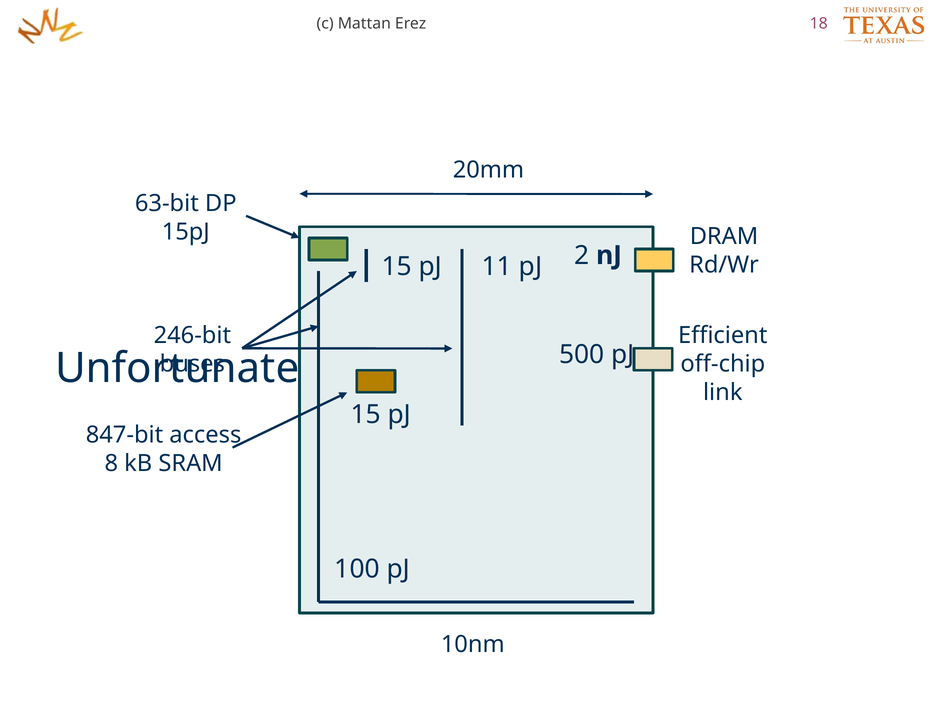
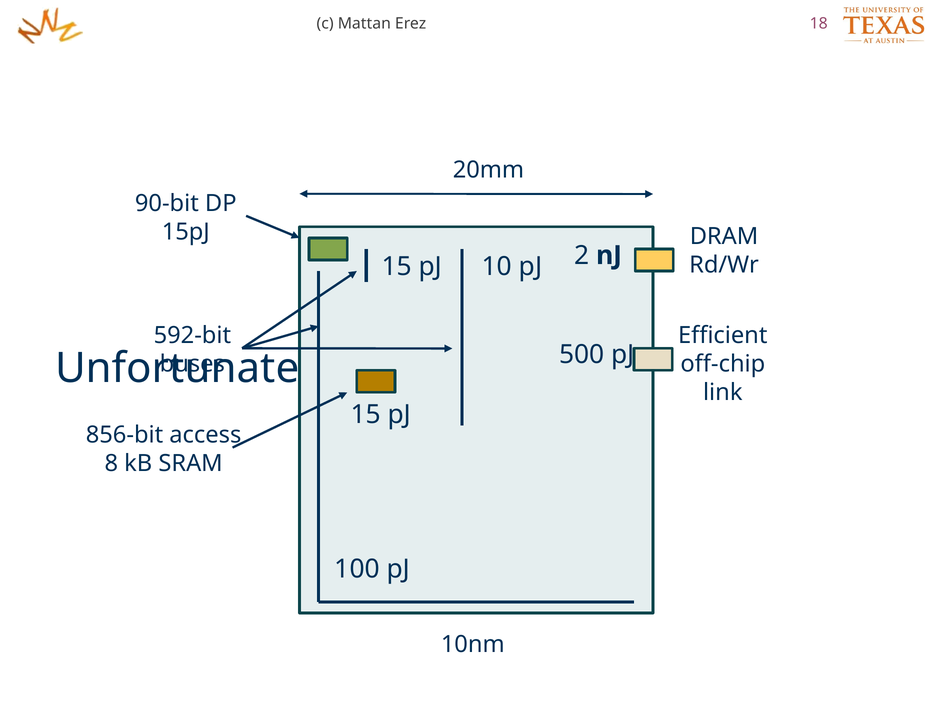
63-bit: 63-bit -> 90-bit (167, 203)
11: 11 -> 10 (497, 266)
246-bit: 246-bit -> 592-bit (192, 336)
847-bit: 847-bit -> 856-bit (125, 435)
